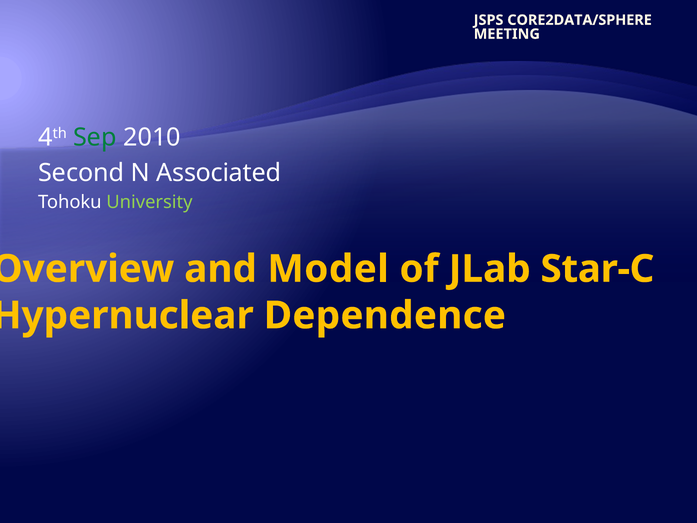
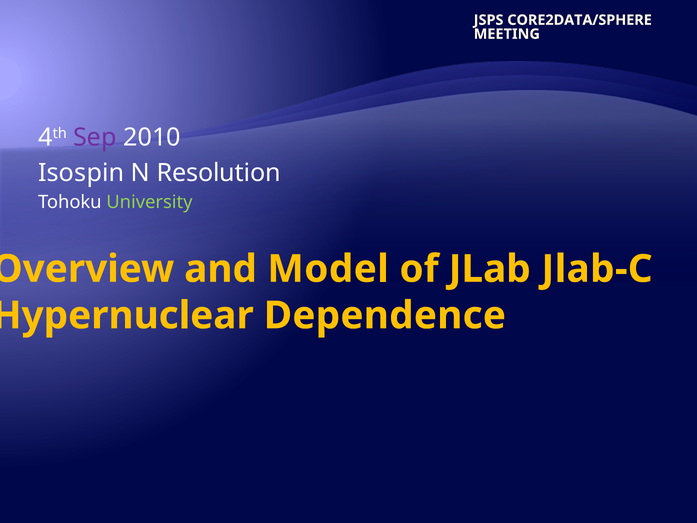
Sep colour: green -> purple (95, 137)
Second: Second -> Isospin (81, 173)
Associated: Associated -> Resolution (219, 173)
Star-C: Star-C -> Jlab-C (597, 269)
